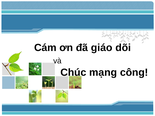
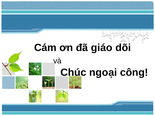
mạng: mạng -> ngoại (103, 73)
